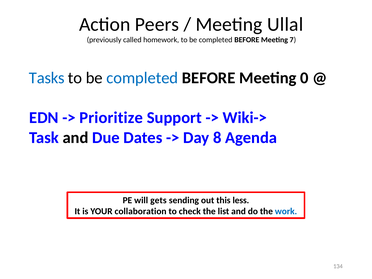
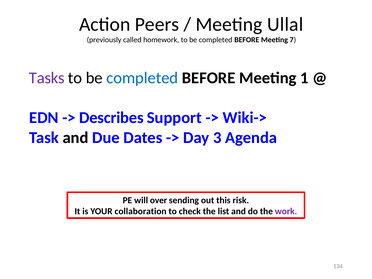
Tasks colour: blue -> purple (47, 78)
0: 0 -> 1 (304, 78)
Prioritize: Prioritize -> Describes (111, 118)
8: 8 -> 3 (217, 138)
gets: gets -> over (159, 200)
less: less -> risk (241, 200)
work colour: blue -> purple (286, 211)
